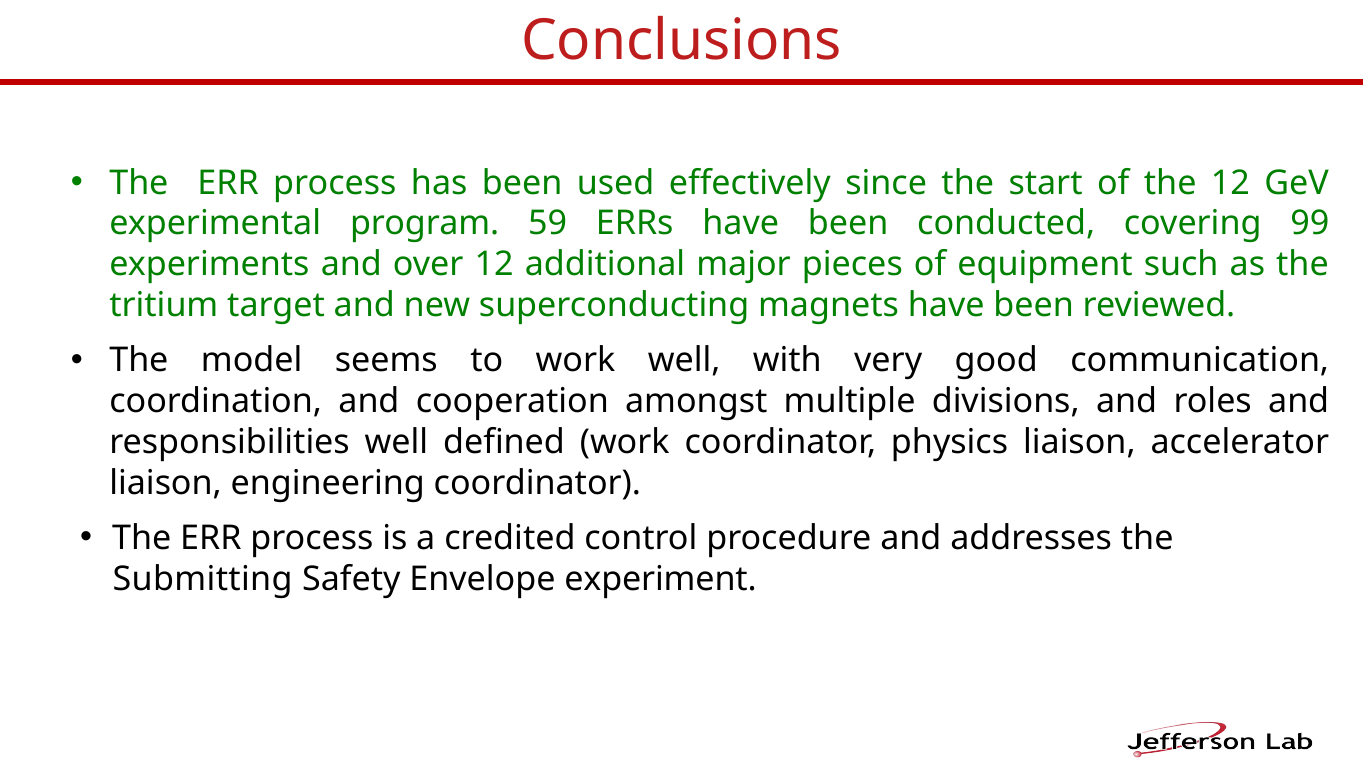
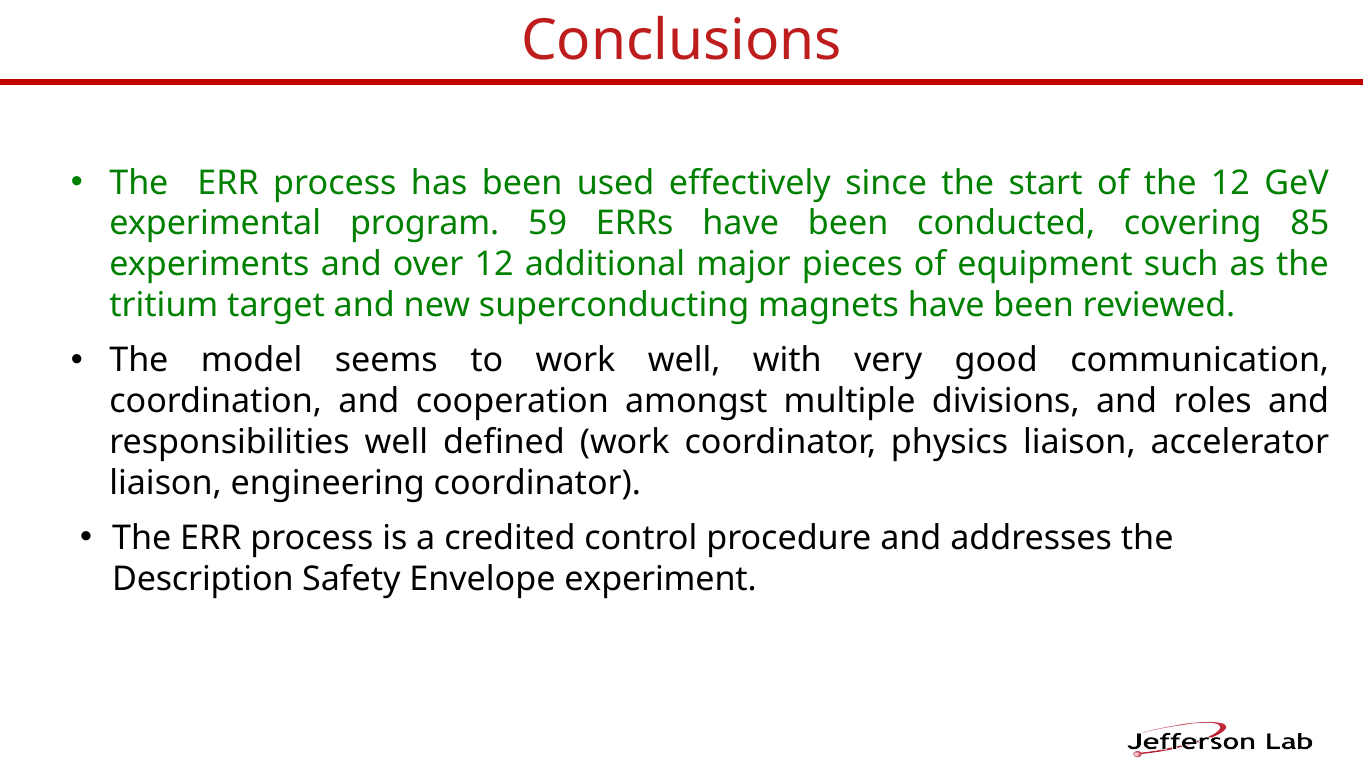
99: 99 -> 85 (1310, 224)
Submitting: Submitting -> Description (203, 579)
